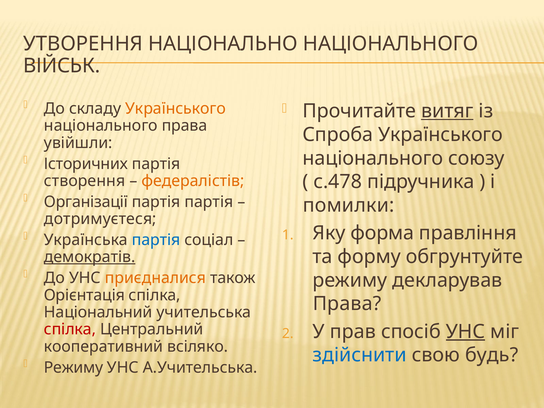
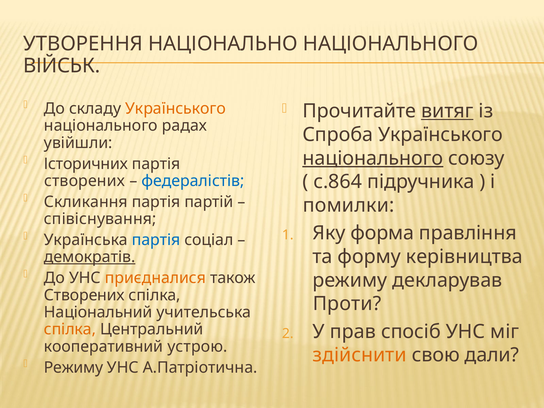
національного права: права -> радах (184, 126)
національного underline: none -> present (373, 158)
с.478: с.478 -> с.864 (338, 182)
створення: створення -> створених (85, 181)
федералістів colour: orange -> blue (193, 181)
Організації: Організації -> Скликання (86, 202)
партія партія: партія -> партій (209, 202)
дотримуєтеся: дотримуєтеся -> співіснування (100, 219)
обгрунтуйте: обгрунтуйте -> керівництва (464, 257)
Орієнтація: Орієнтація -> Створених (84, 295)
Права: Права -> Проти (347, 304)
спілка colour: red -> orange (70, 329)
УНС underline: present -> none (465, 332)
всіляко: всіляко -> устрою (197, 347)
здійснити colour: blue -> orange (360, 355)
будь: будь -> дали (492, 355)
А.Учительська: А.Учительська -> А.Патріотична (200, 367)
